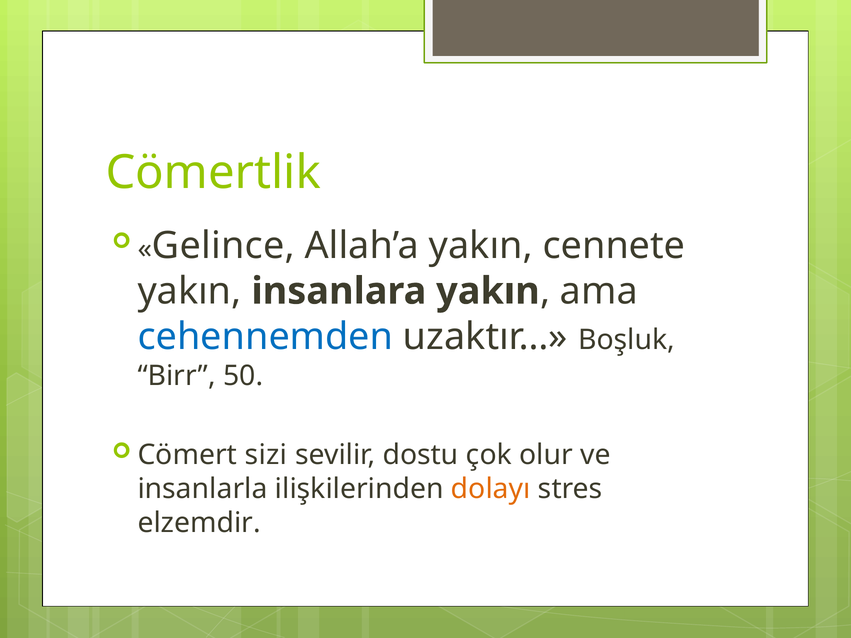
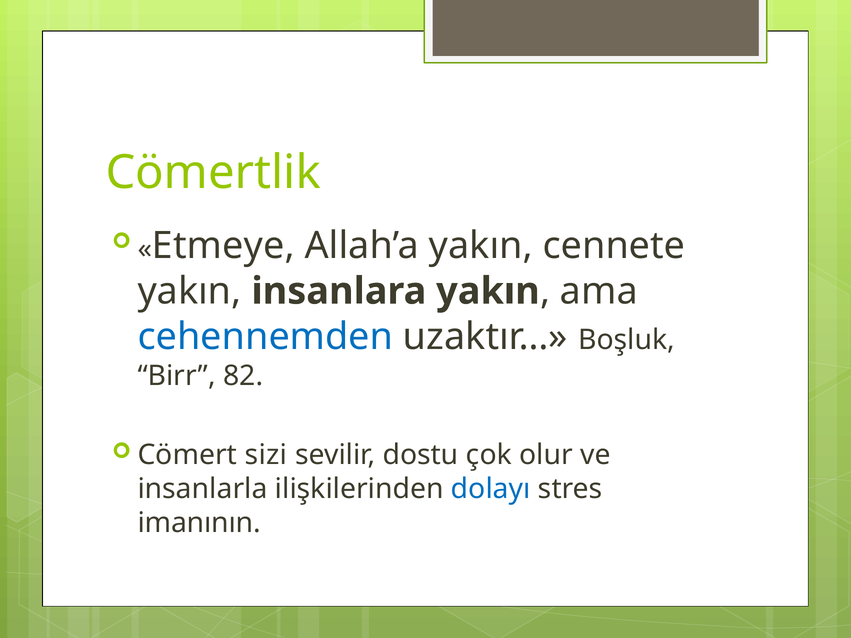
Gelince: Gelince -> Etmeye (223, 246)
50: 50 -> 82 (243, 376)
dolayı colour: orange -> blue (491, 489)
elzemdir: elzemdir -> imanının (199, 523)
